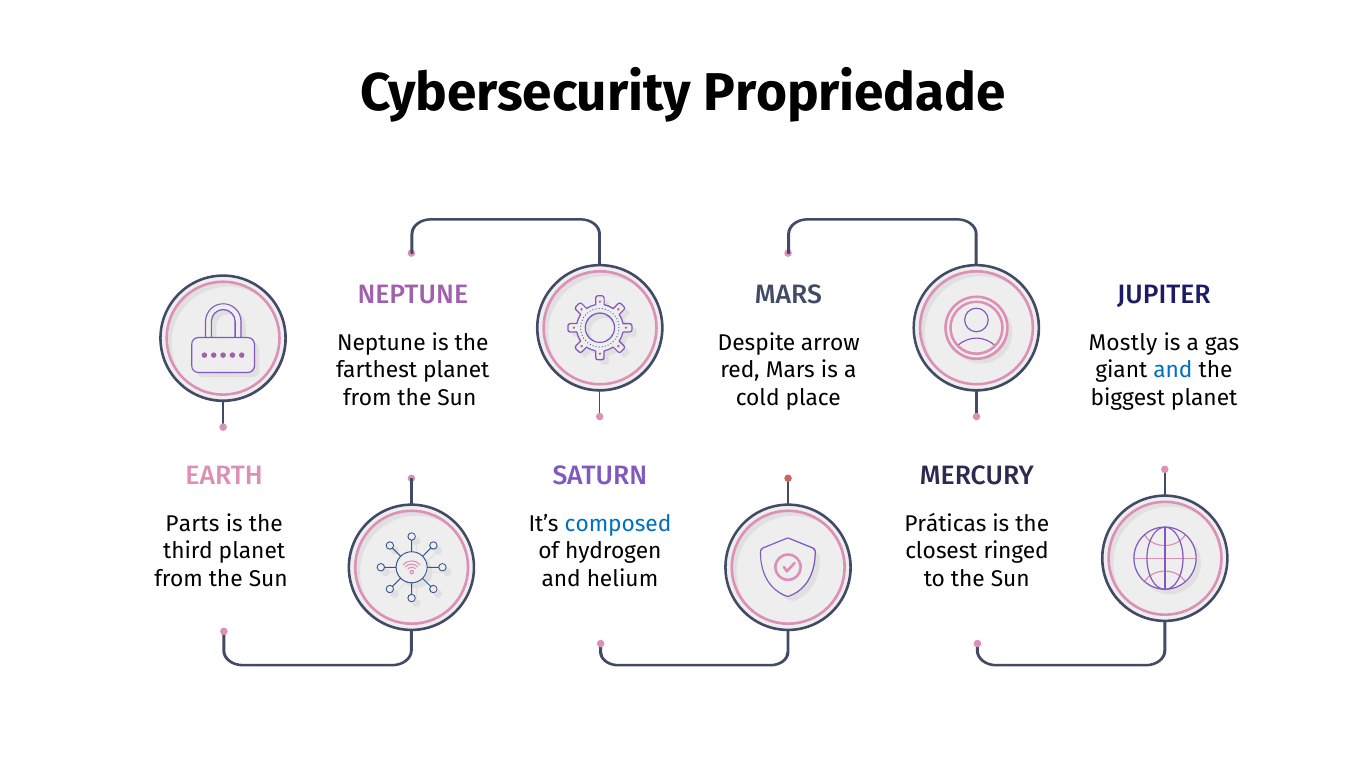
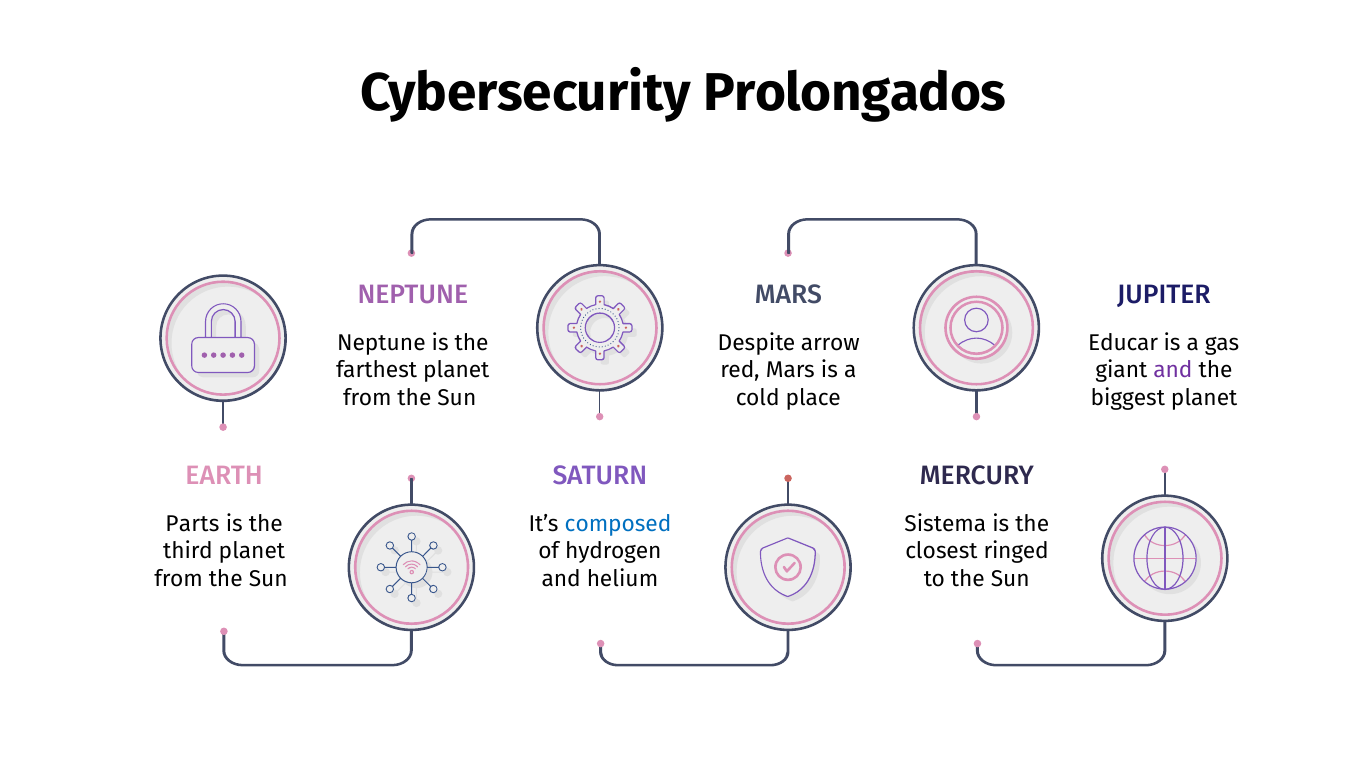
Propriedade: Propriedade -> Prolongados (855, 93)
Mostly: Mostly -> Educar (1123, 343)
and colour: blue -> purple (1173, 370)
Práticas: Práticas -> Sistema (945, 523)
